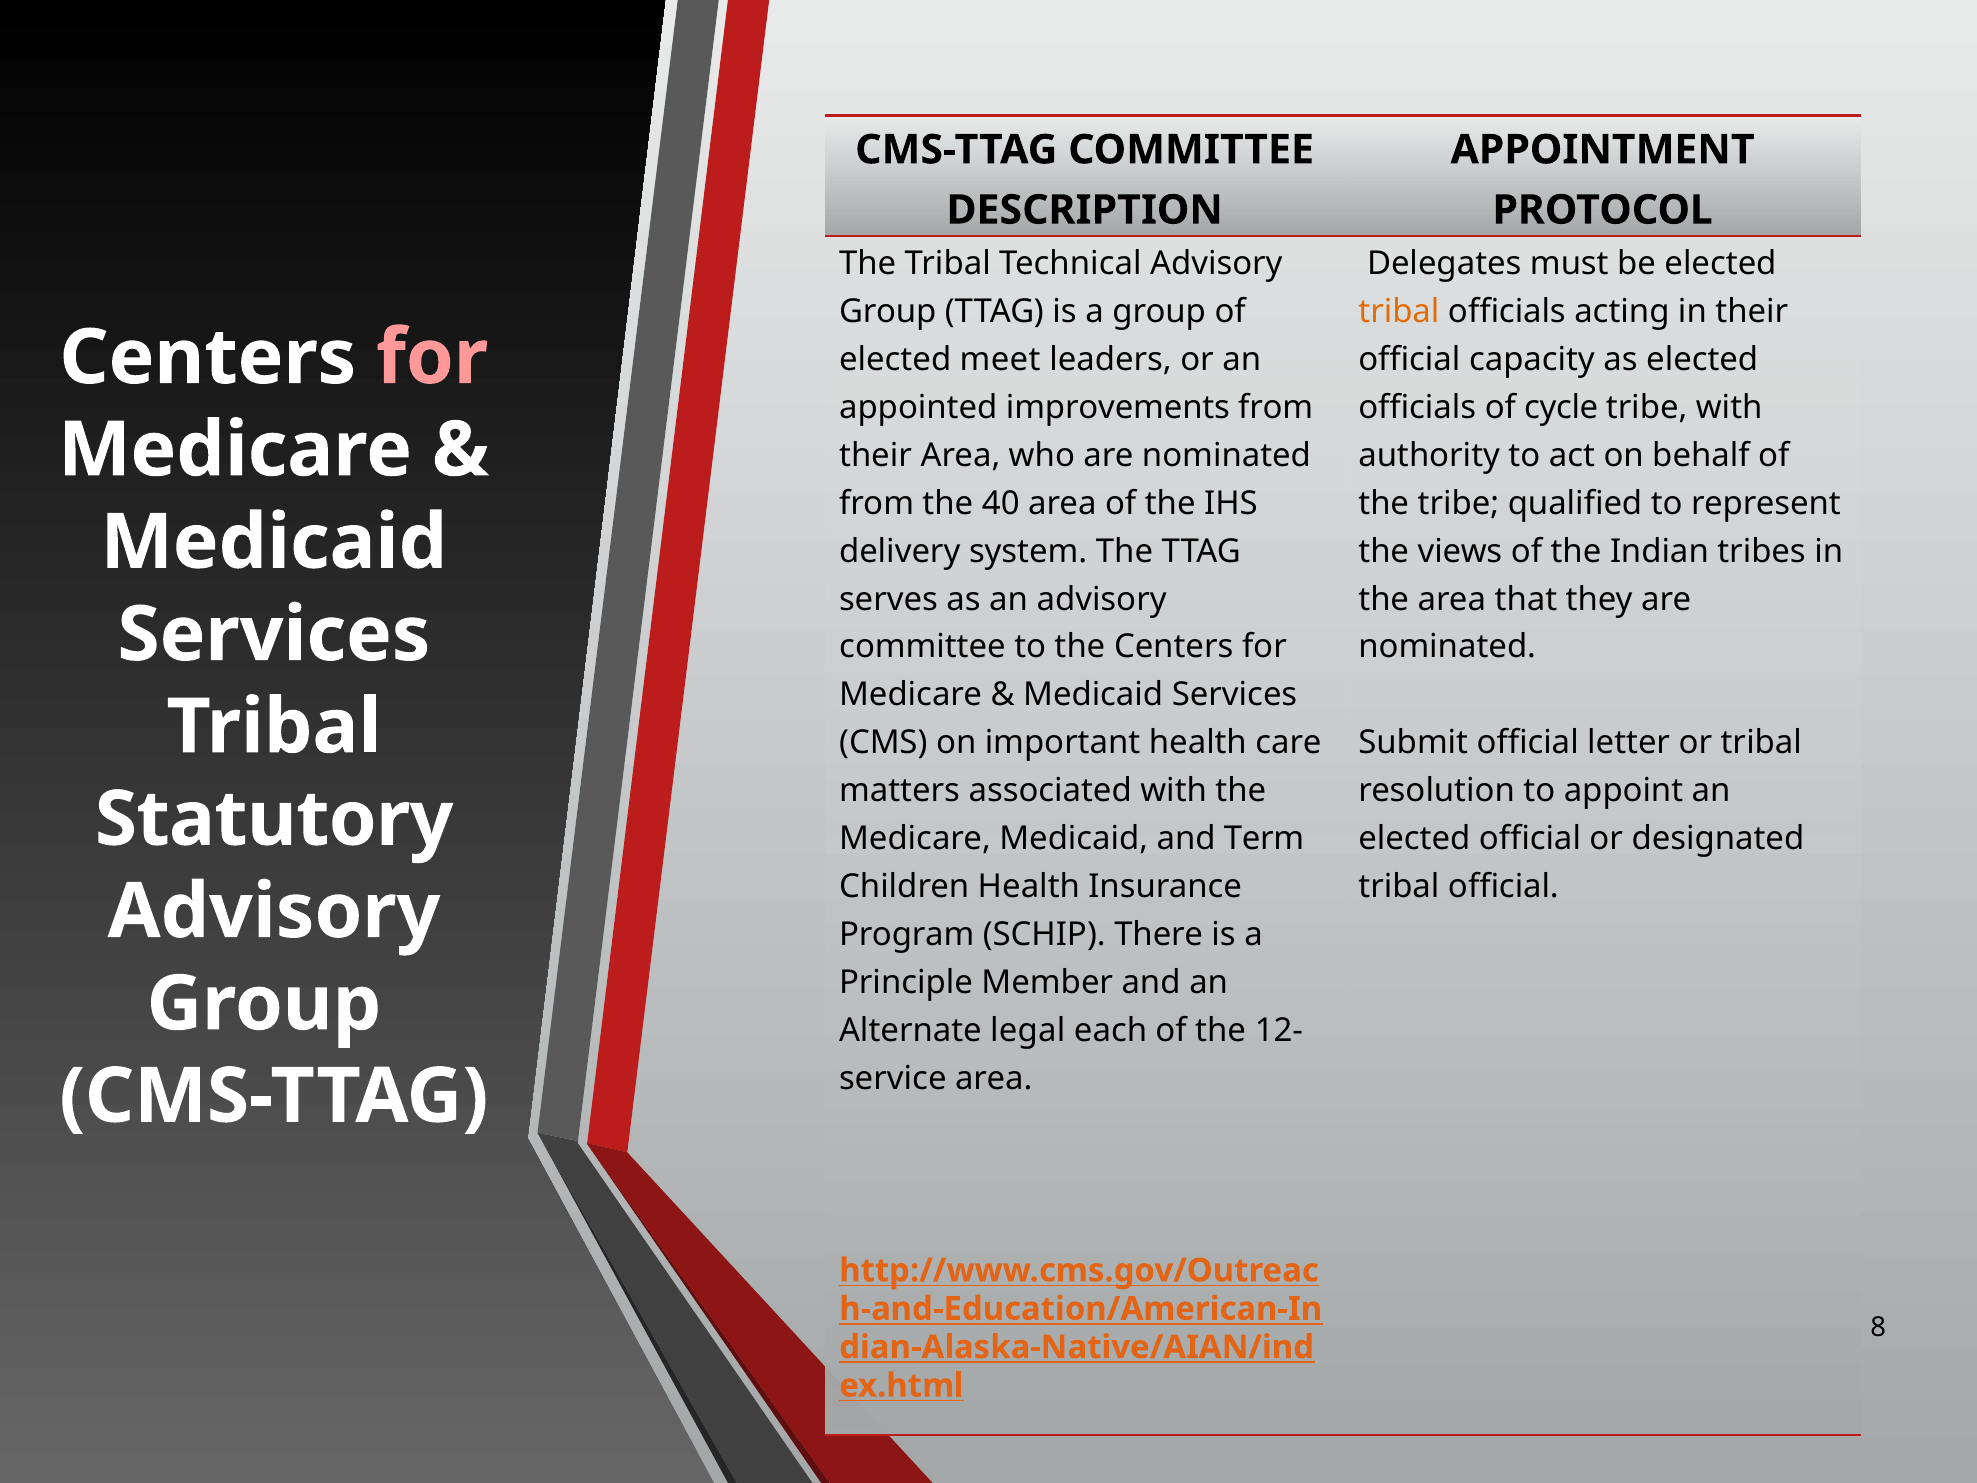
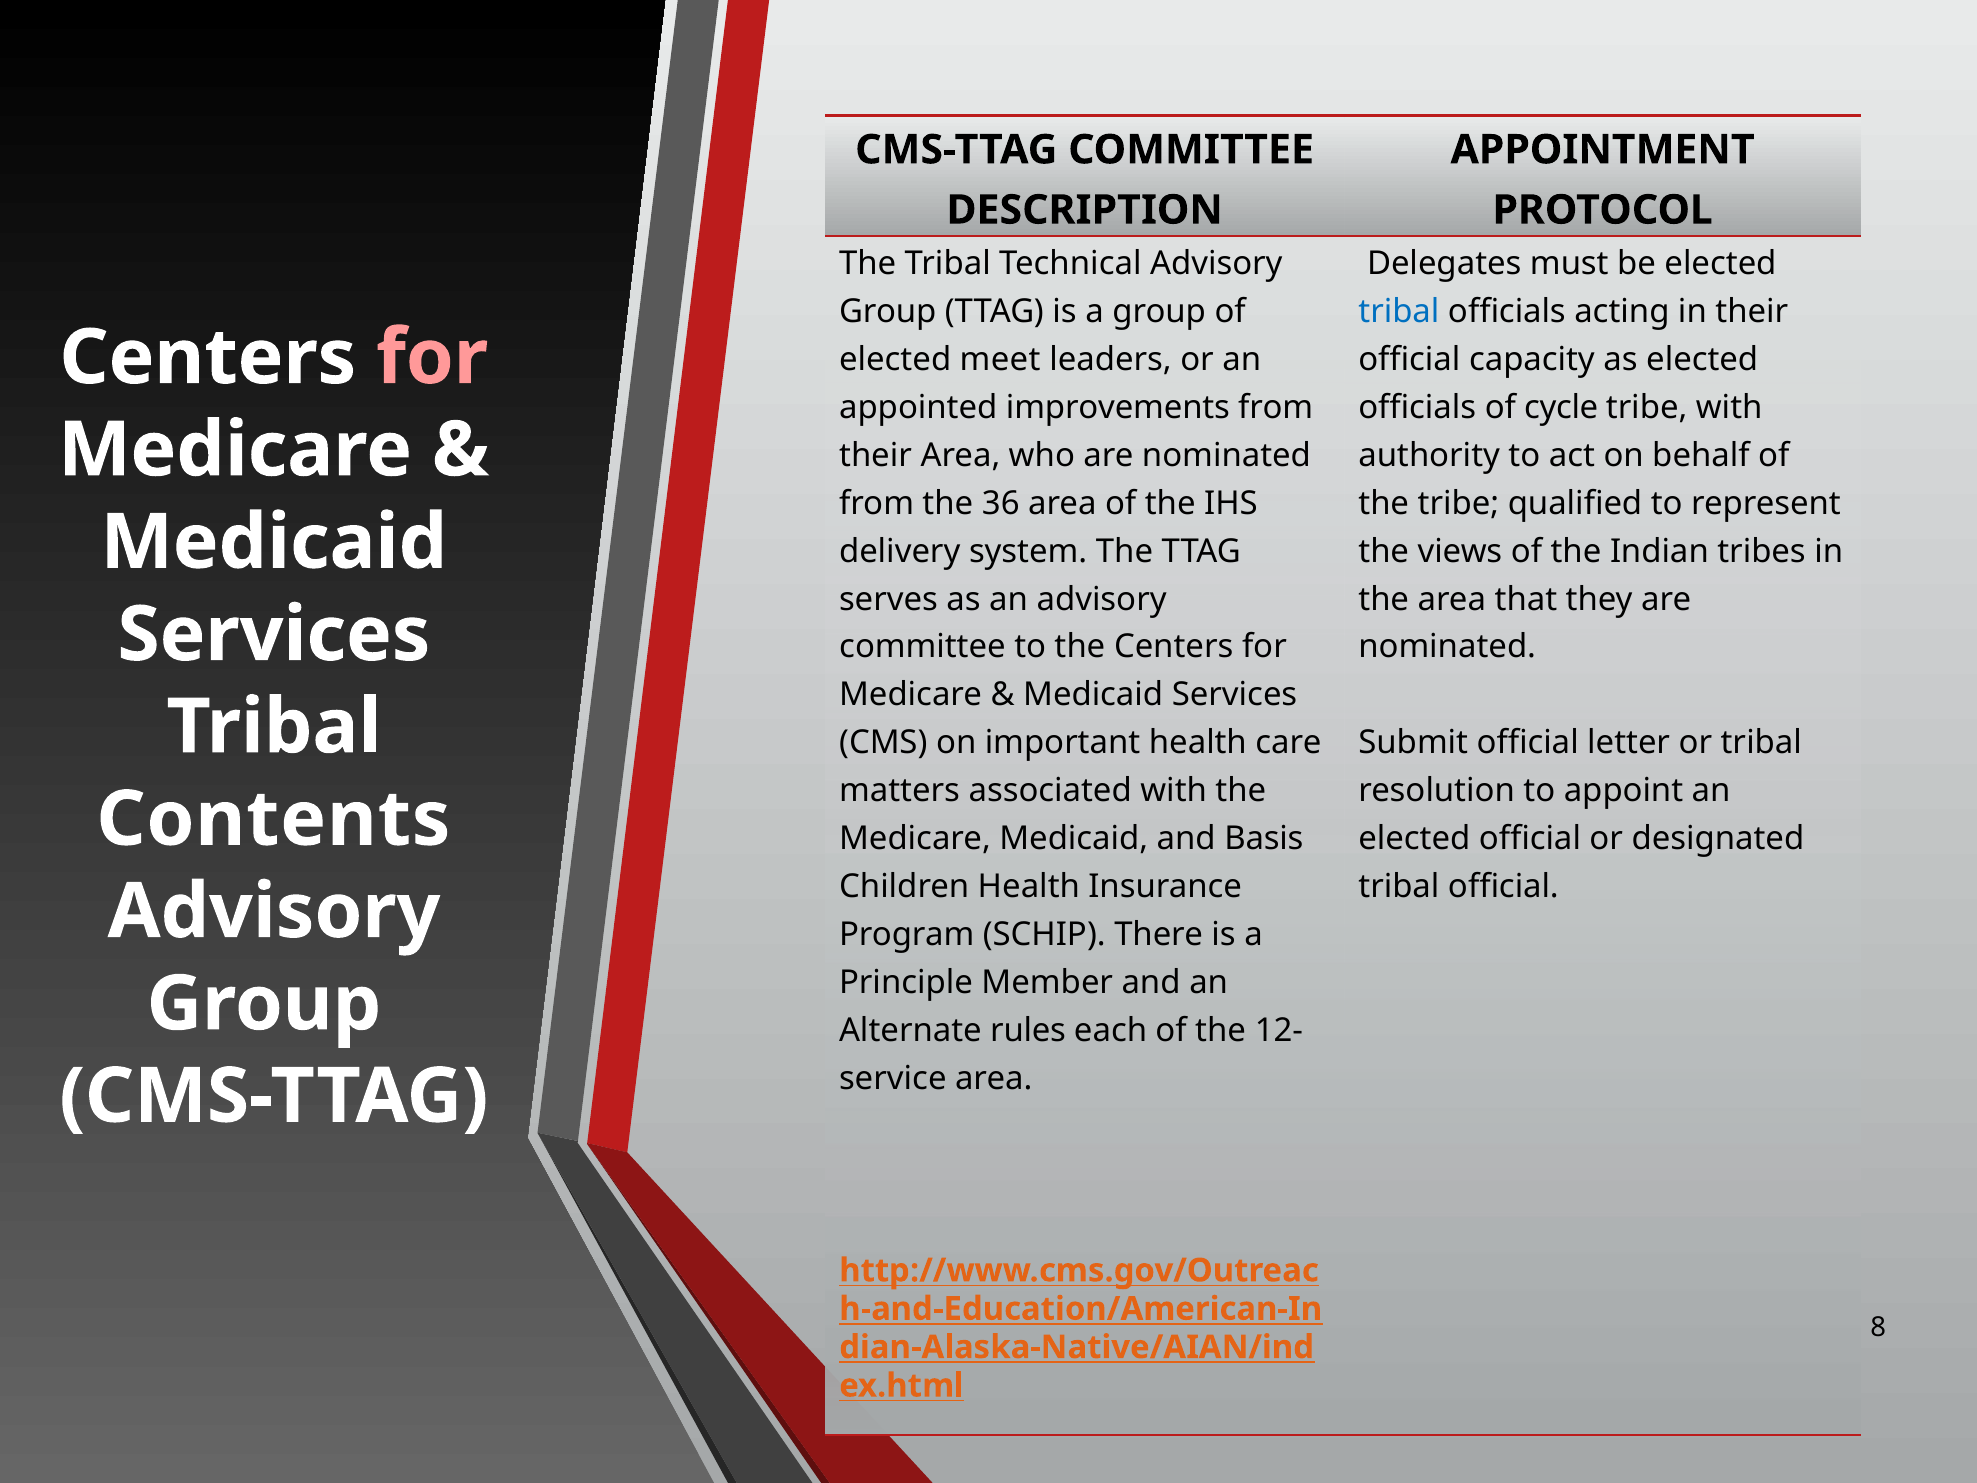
tribal colour: orange -> blue (1399, 311)
40: 40 -> 36 (1001, 503)
Statutory: Statutory -> Contents (273, 819)
Term: Term -> Basis (1264, 839)
legal: legal -> rules (1028, 1031)
